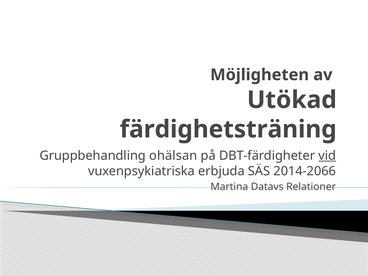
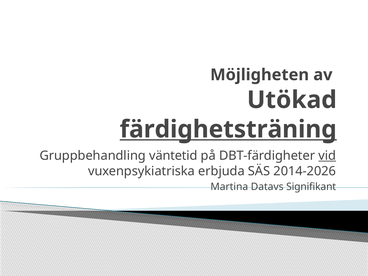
färdighetsträning underline: none -> present (228, 129)
ohälsan: ohälsan -> väntetid (173, 156)
2014-2066: 2014-2066 -> 2014-2026 (305, 171)
Relationer: Relationer -> Signifikant (311, 187)
